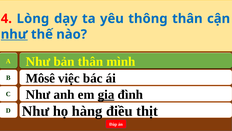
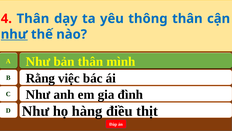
4 Lòng: Lòng -> Thân (33, 19)
Môsê: Môsê -> Rằng (40, 78)
gia underline: present -> none (106, 94)
